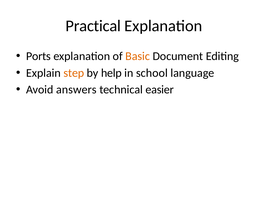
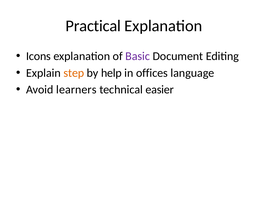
Ports: Ports -> Icons (38, 56)
Basic colour: orange -> purple (138, 56)
school: school -> offices (152, 73)
answers: answers -> learners (76, 90)
